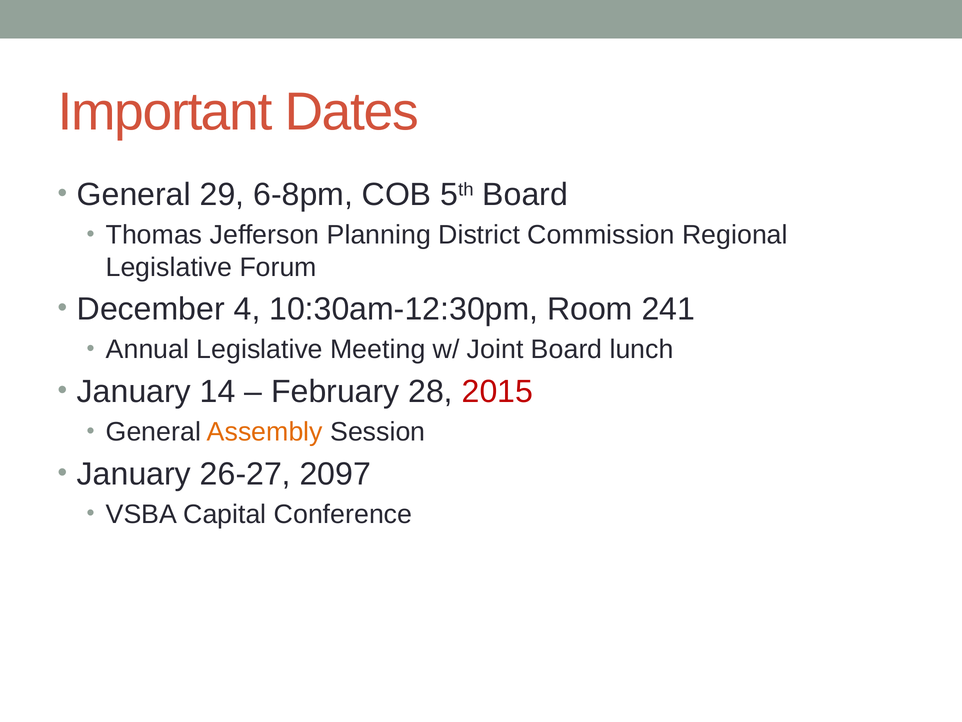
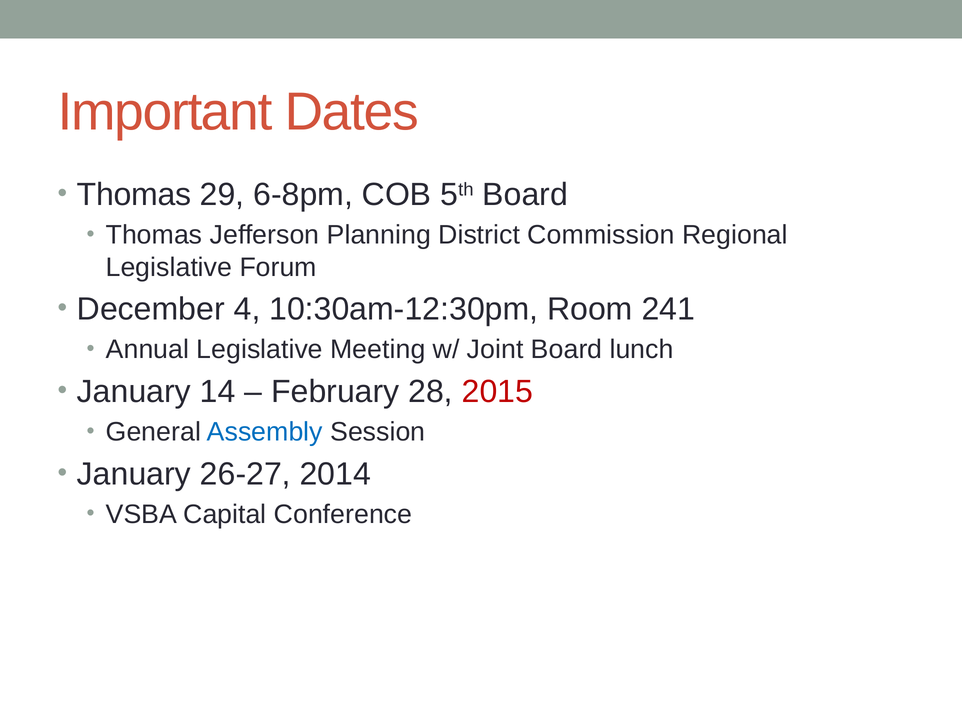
General: General -> Thomas (134, 195)
Assembly colour: orange -> blue (265, 432)
2097: 2097 -> 2014 (335, 474)
